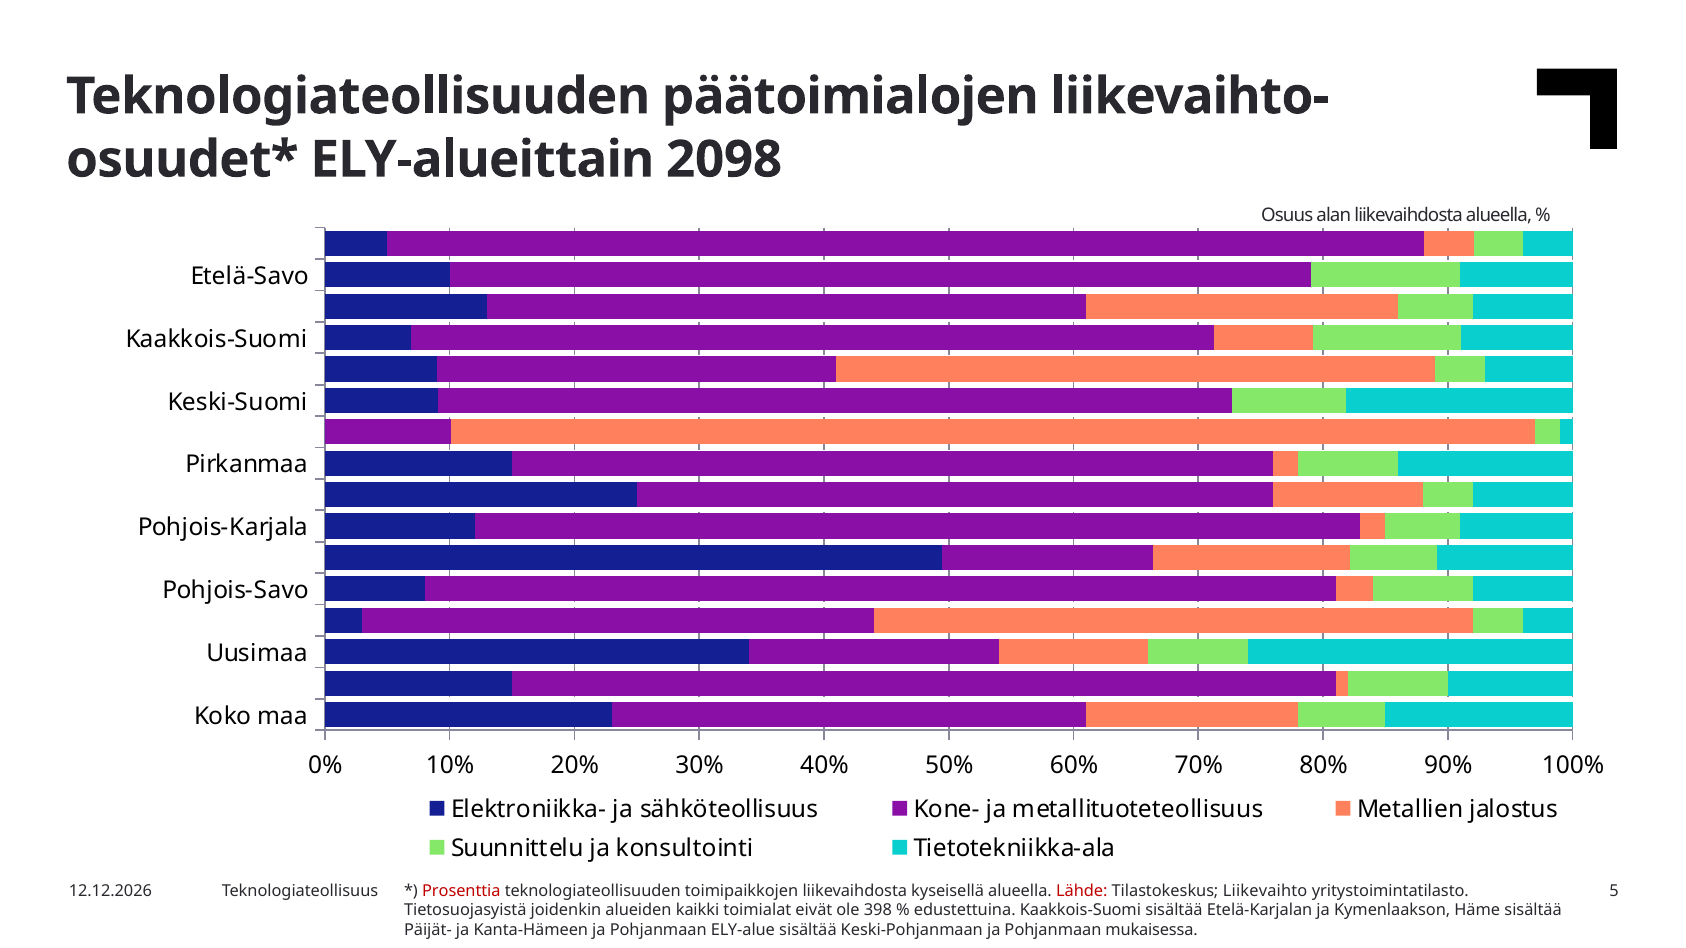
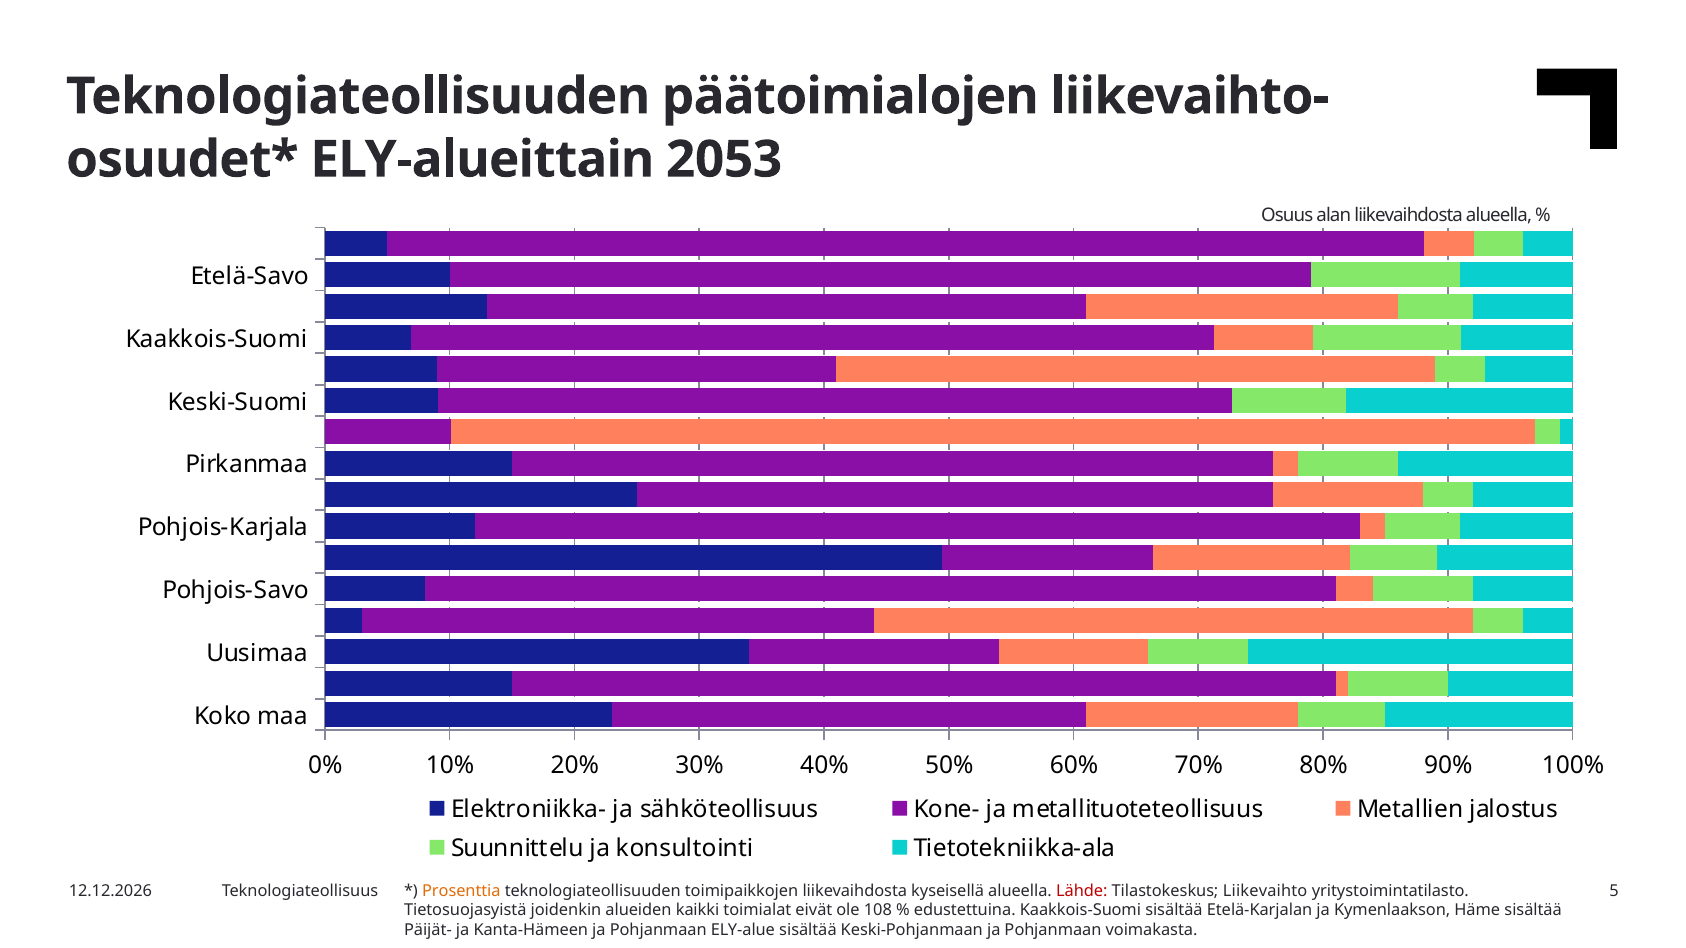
2098: 2098 -> 2053 (724, 160)
Prosenttia colour: red -> orange (461, 891)
398: 398 -> 108 (878, 911)
mukaisessa: mukaisessa -> voimakasta (1152, 930)
